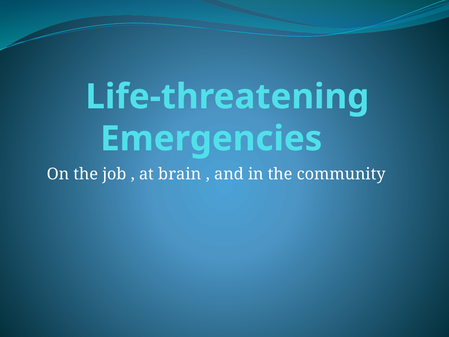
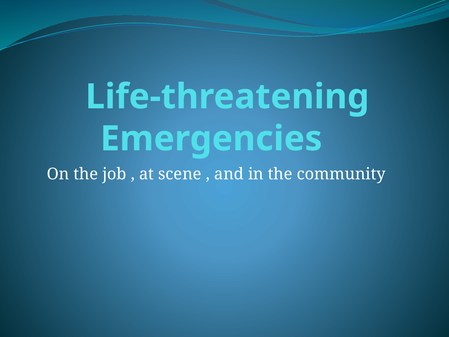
brain: brain -> scene (180, 174)
